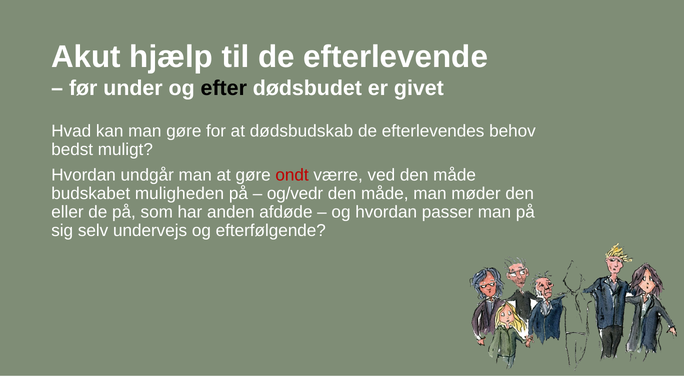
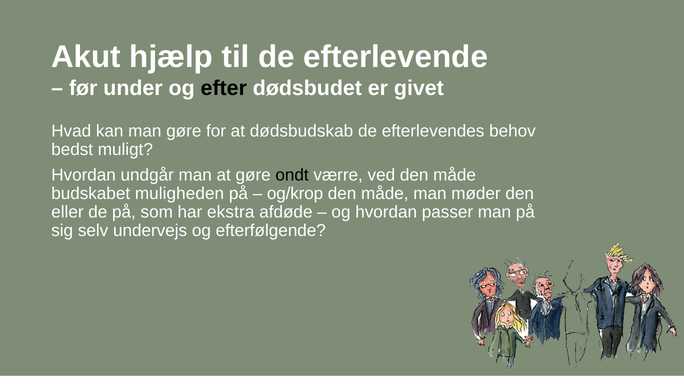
ondt colour: red -> black (292, 175)
og/vedr: og/vedr -> og/krop (295, 193)
anden: anden -> ekstra (231, 212)
